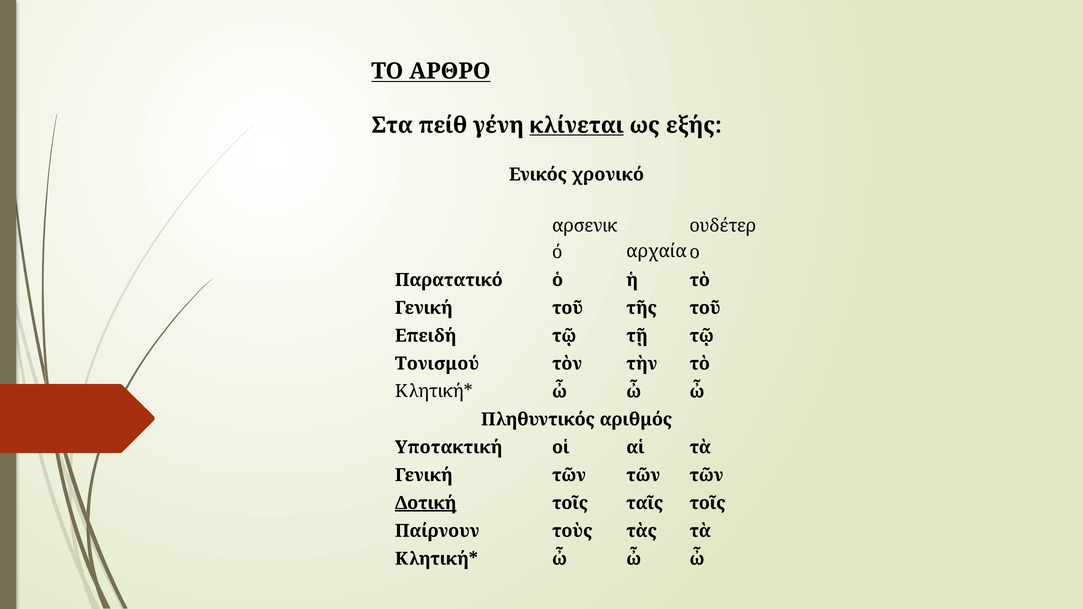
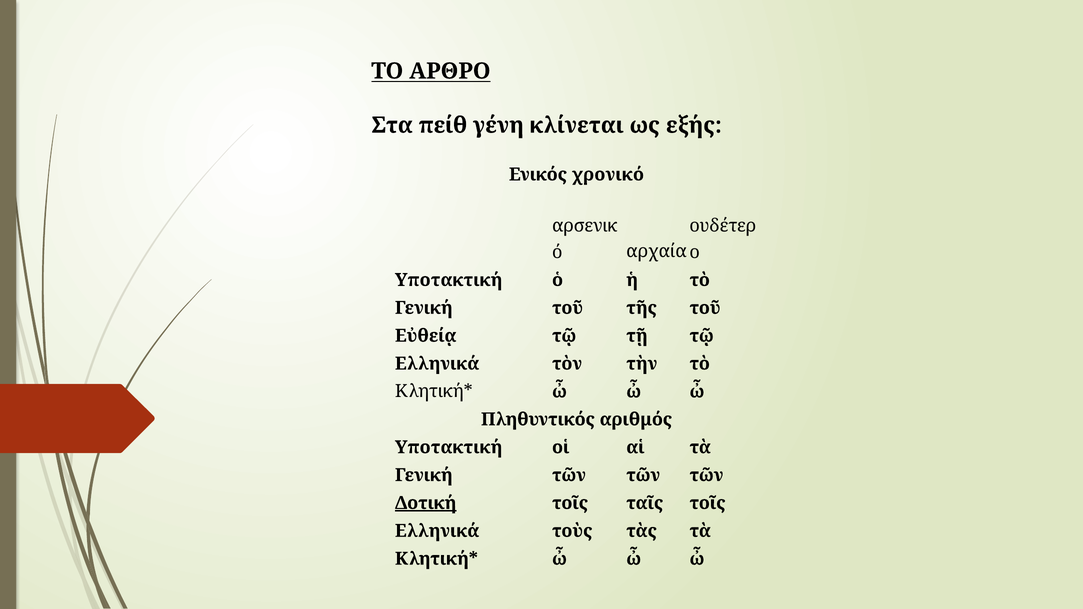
κλίνεται underline: present -> none (577, 125)
Παρατατικό: Παρατατικό -> Υποτακτική (449, 280)
Επειδή: Επειδή -> Εὐθείᾳ (426, 336)
Τονισμού: Τονισμού -> Ελληνικά (437, 364)
Παίρνουν: Παίρνουν -> Ελληνικά (437, 531)
